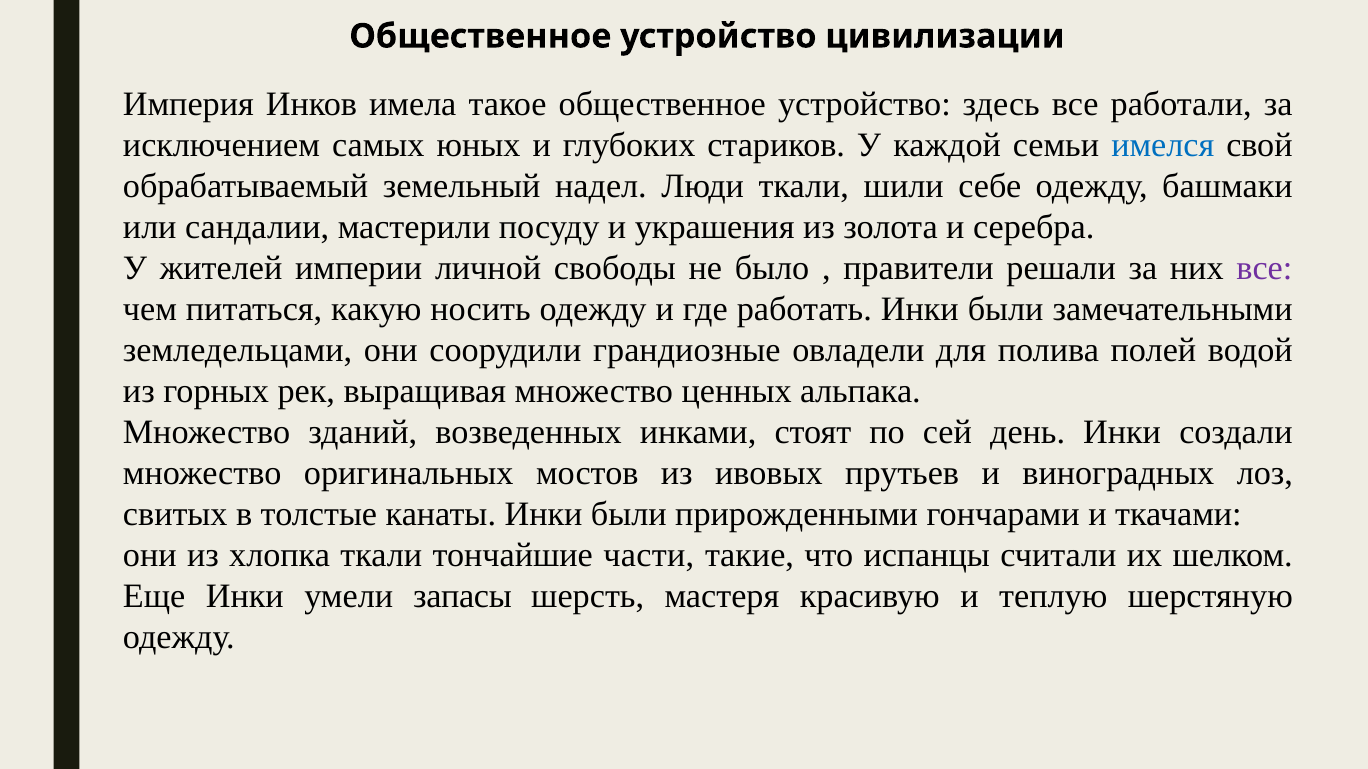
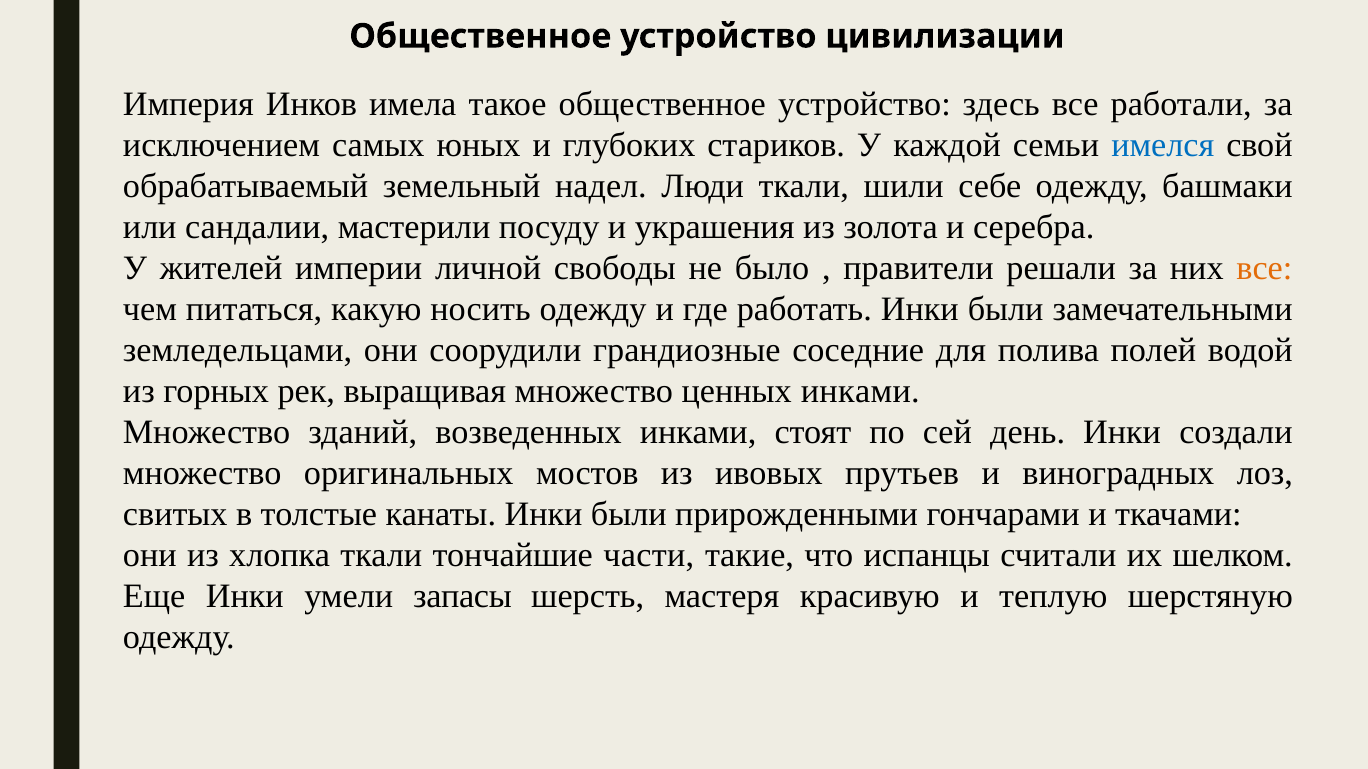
все colour: purple -> orange (1264, 268)
овладели: овладели -> соседние (858, 350)
ценных альпака: альпака -> инками (860, 391)
